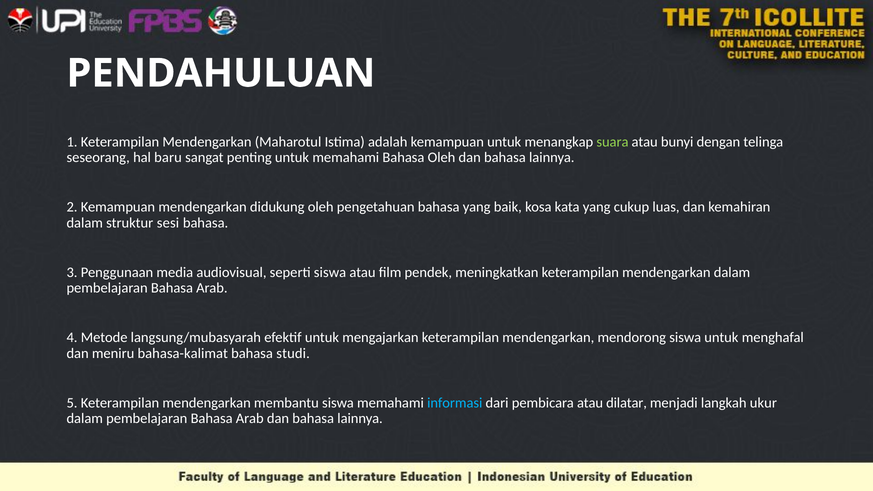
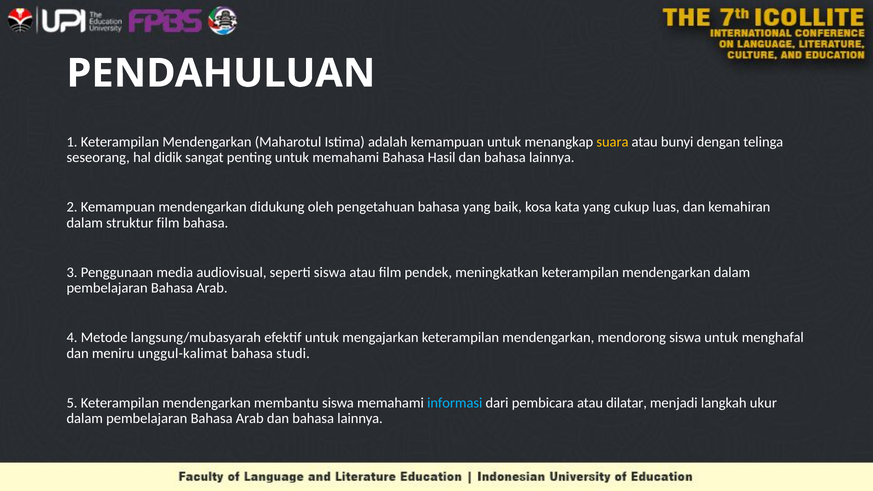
suara colour: light green -> yellow (612, 142)
baru: baru -> didik (168, 157)
Bahasa Oleh: Oleh -> Hasil (442, 157)
struktur sesi: sesi -> film (168, 223)
bahasa-kalimat: bahasa-kalimat -> unggul-kalimat (183, 353)
